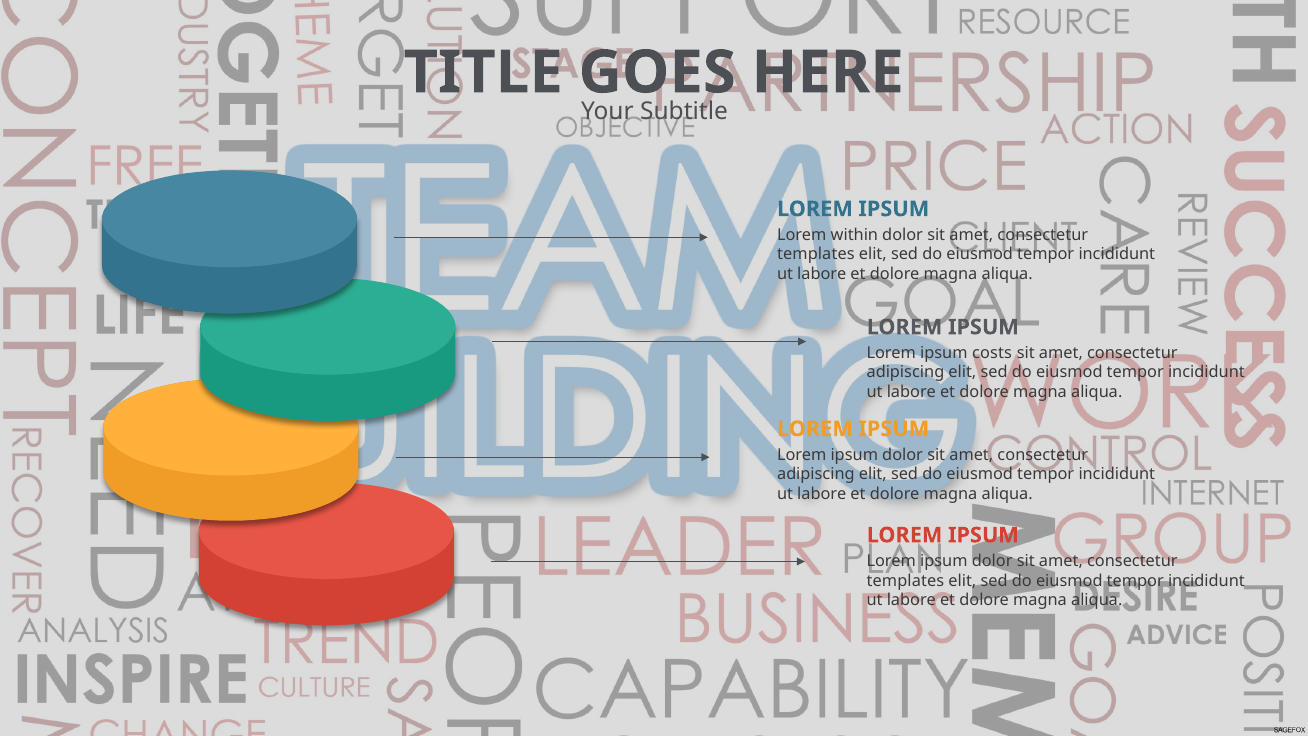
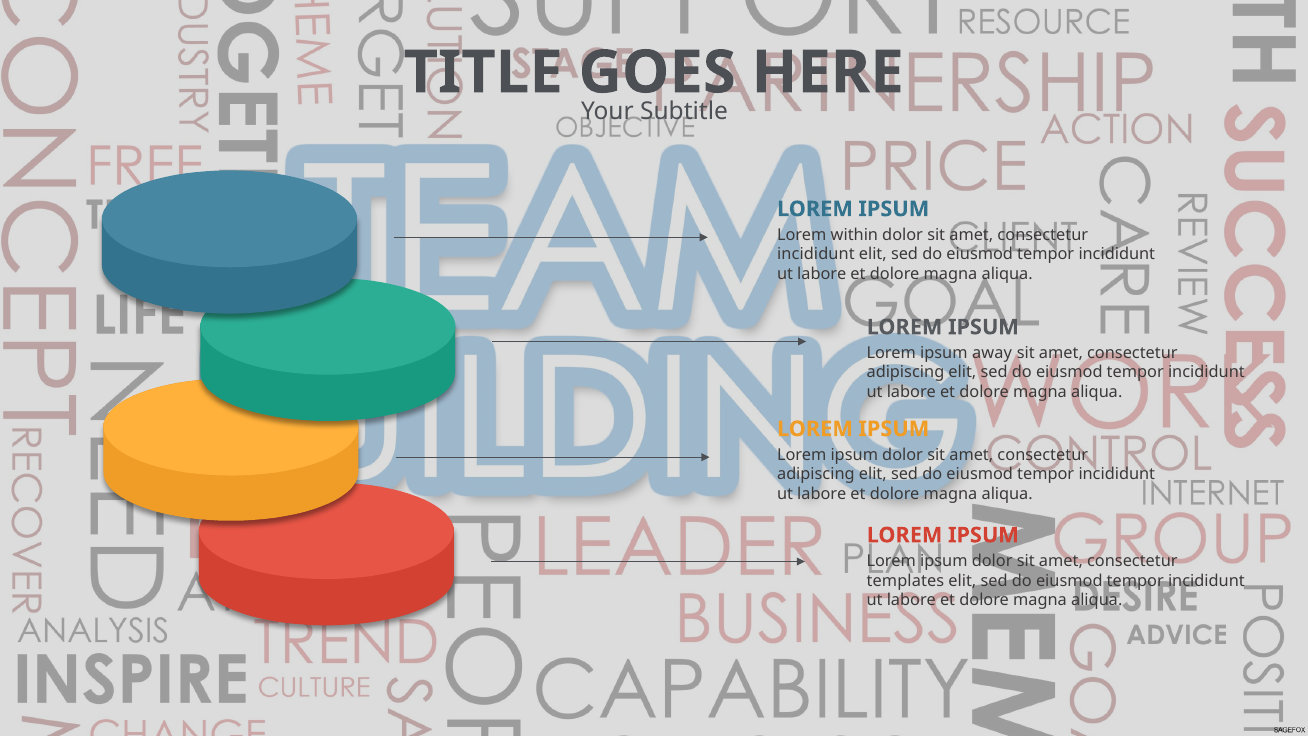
templates: templates -> incididunt (816, 254)
costs: costs -> away (992, 353)
